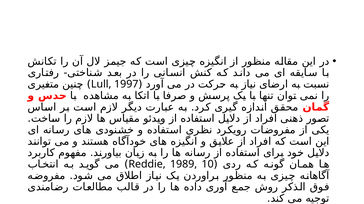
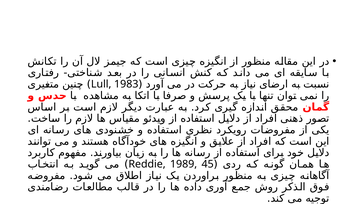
1997: 1997 -> 1983 (126, 84)
10: 10 -> 45 (208, 165)
